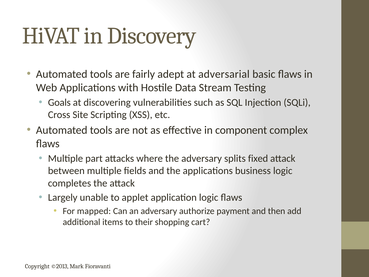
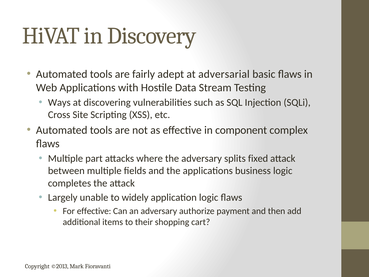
Goals: Goals -> Ways (59, 102)
applet: applet -> widely (135, 197)
For mapped: mapped -> effective (94, 211)
